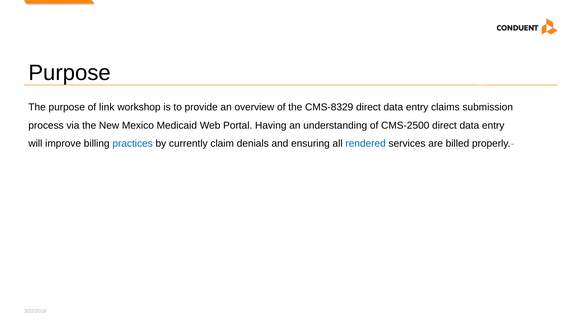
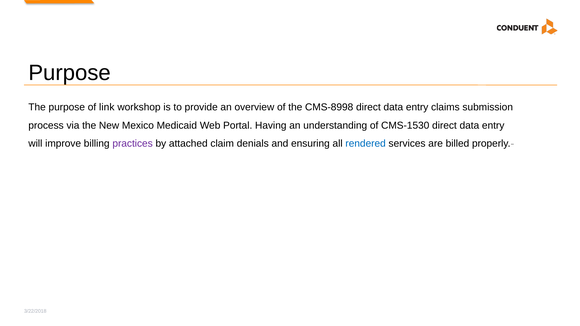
CMS-8329: CMS-8329 -> CMS-8998 (329, 107)
CMS-2500: CMS-2500 -> CMS-1530 (405, 125)
practices colour: blue -> purple (133, 144)
currently: currently -> attached (188, 144)
